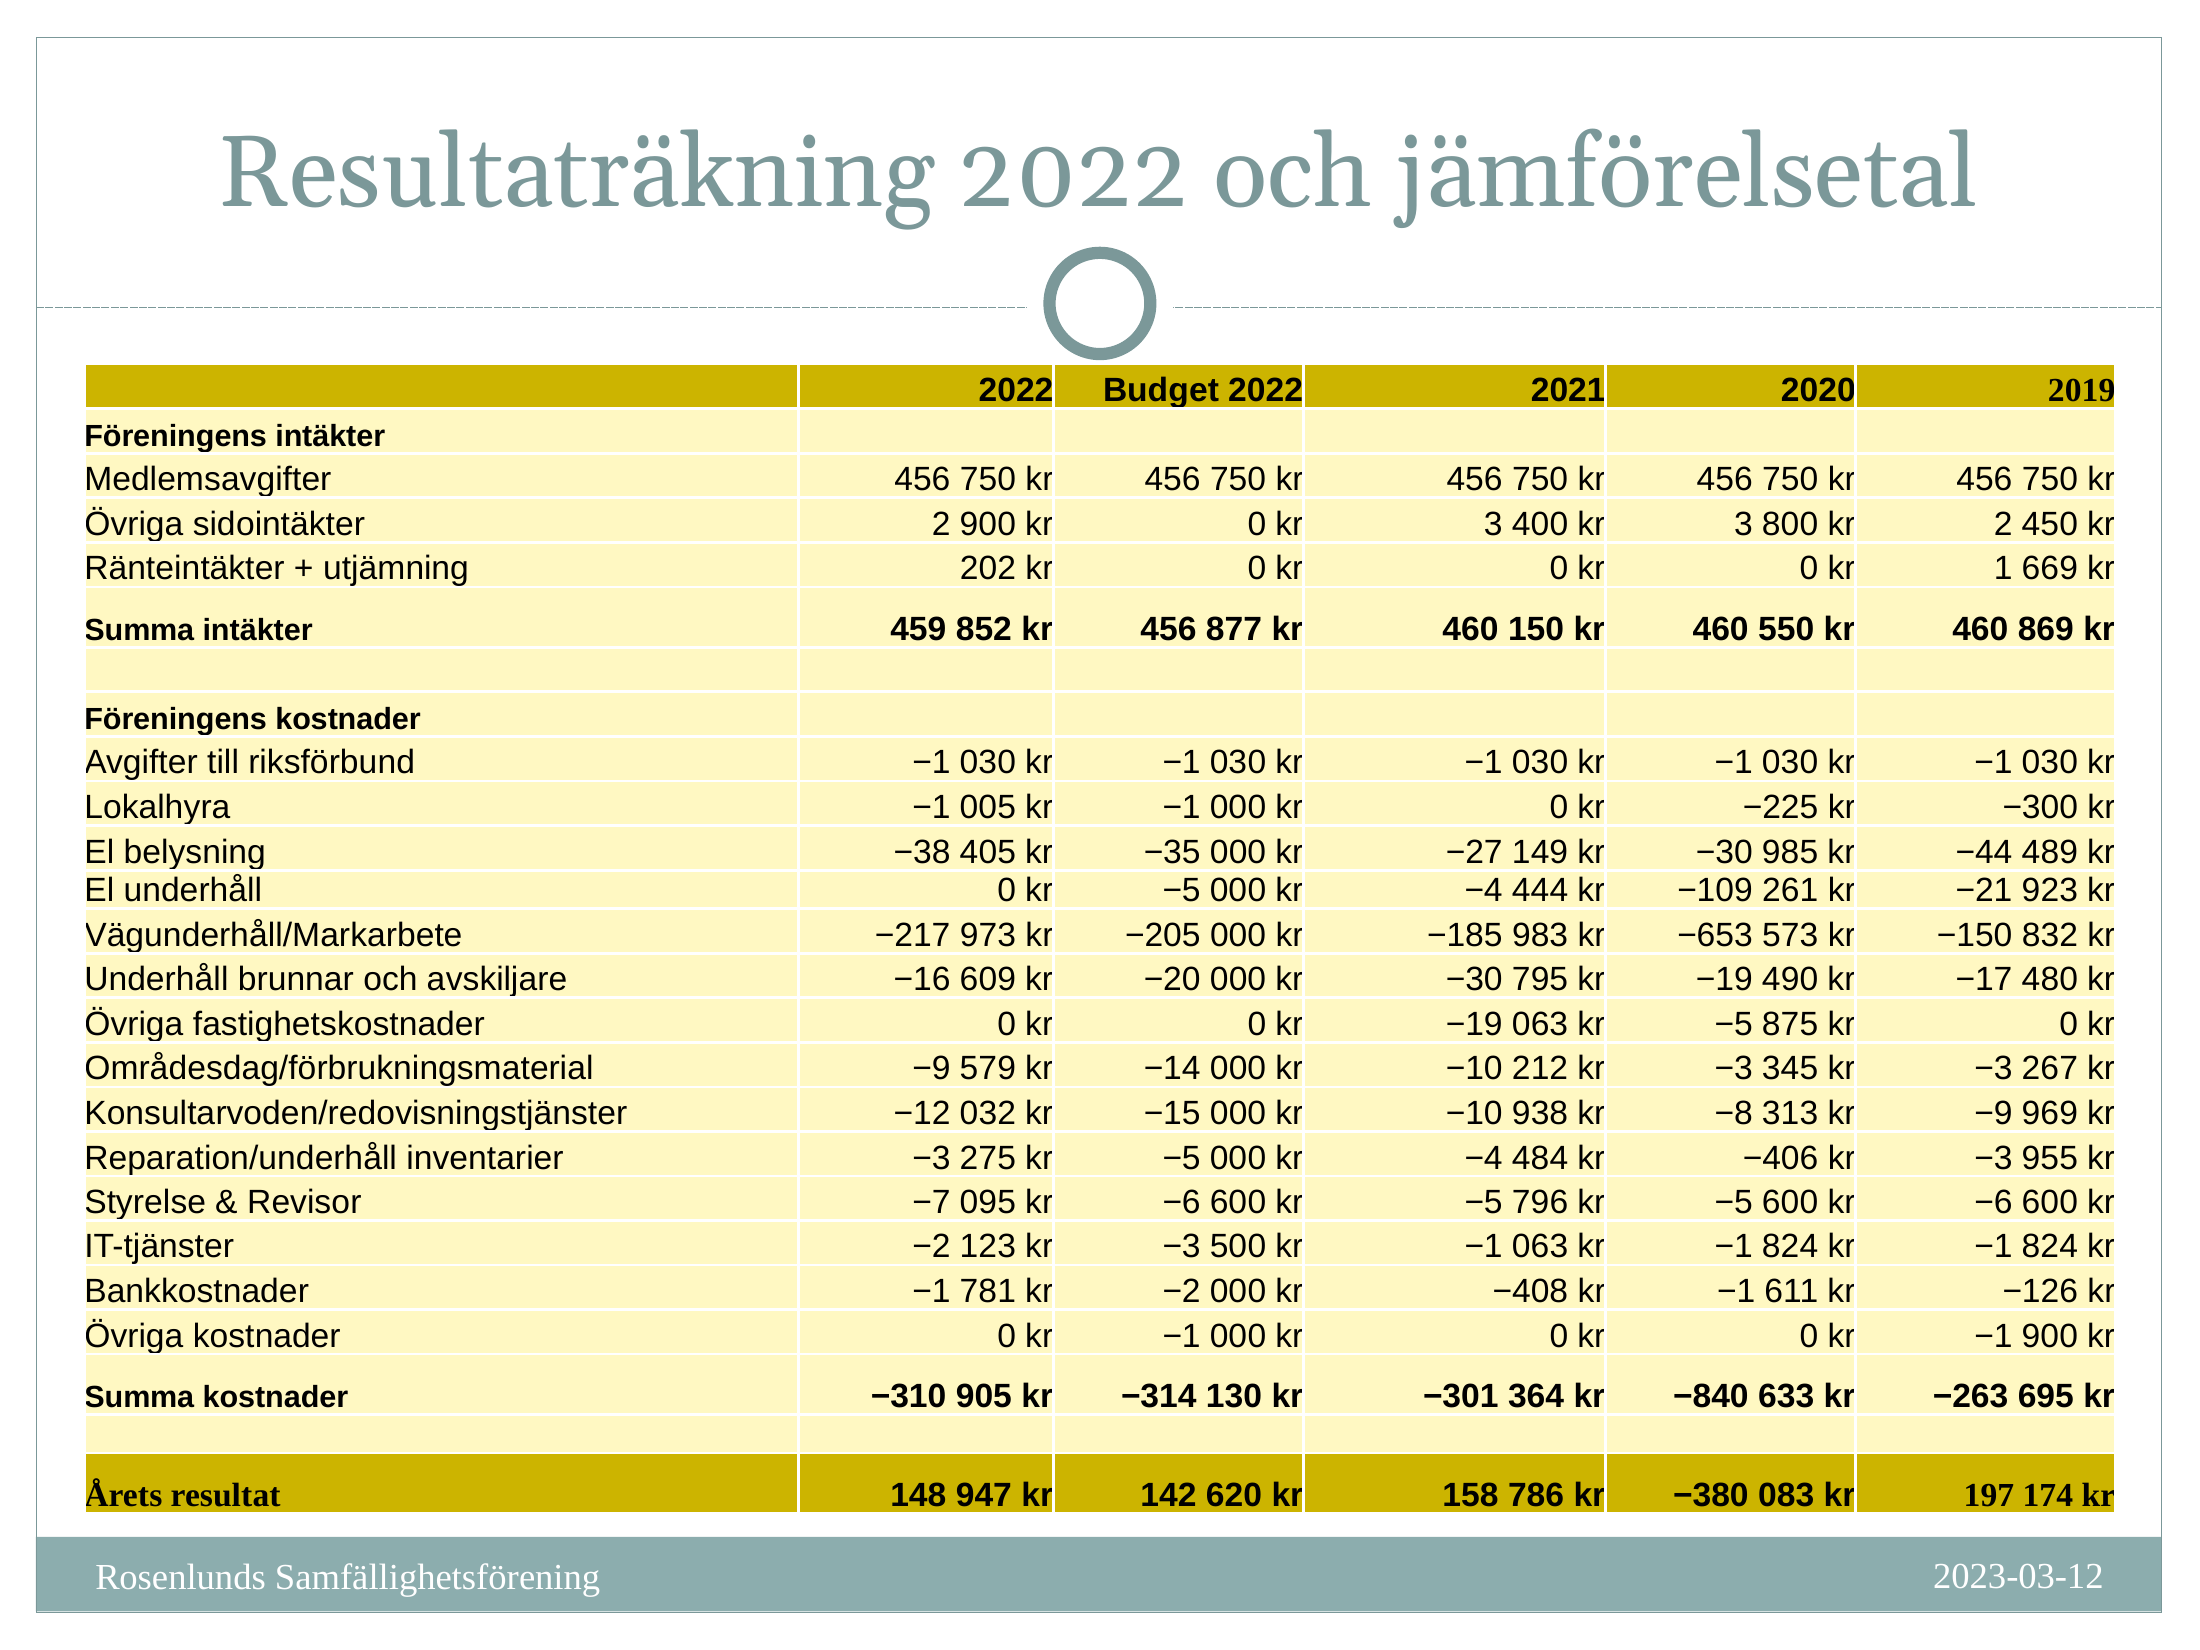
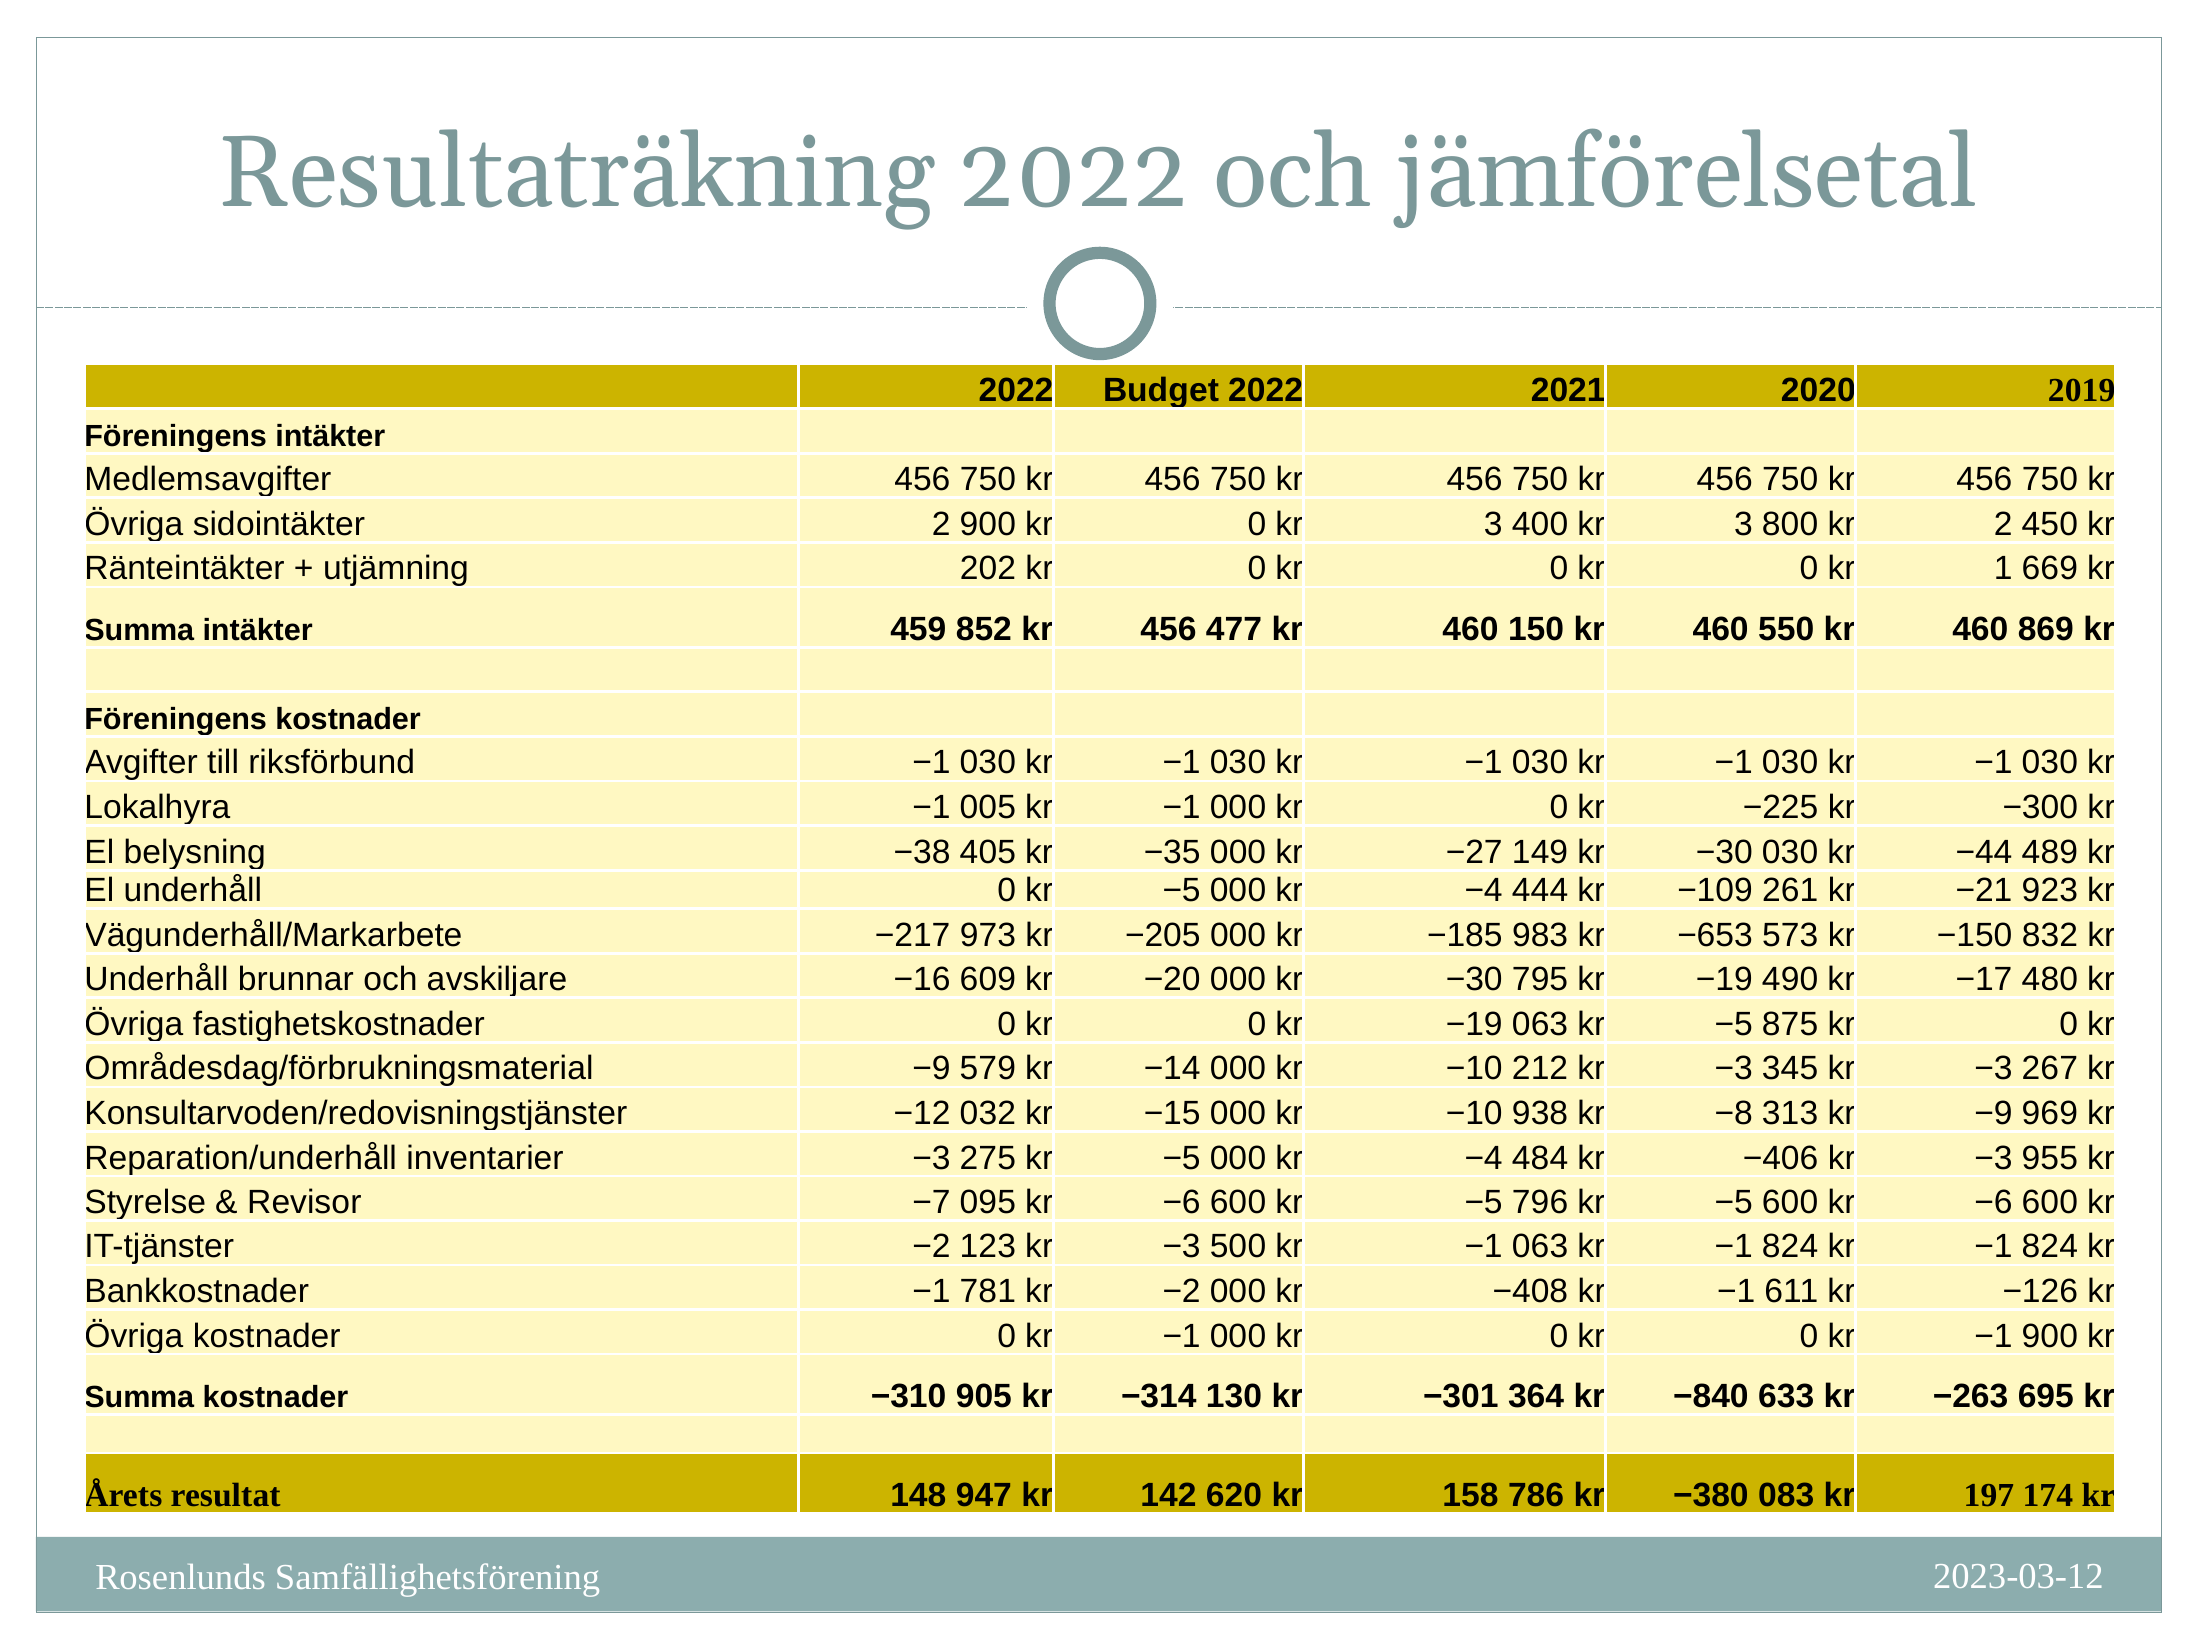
877: 877 -> 477 (1234, 629)
−30 985: 985 -> 030 (1790, 852)
